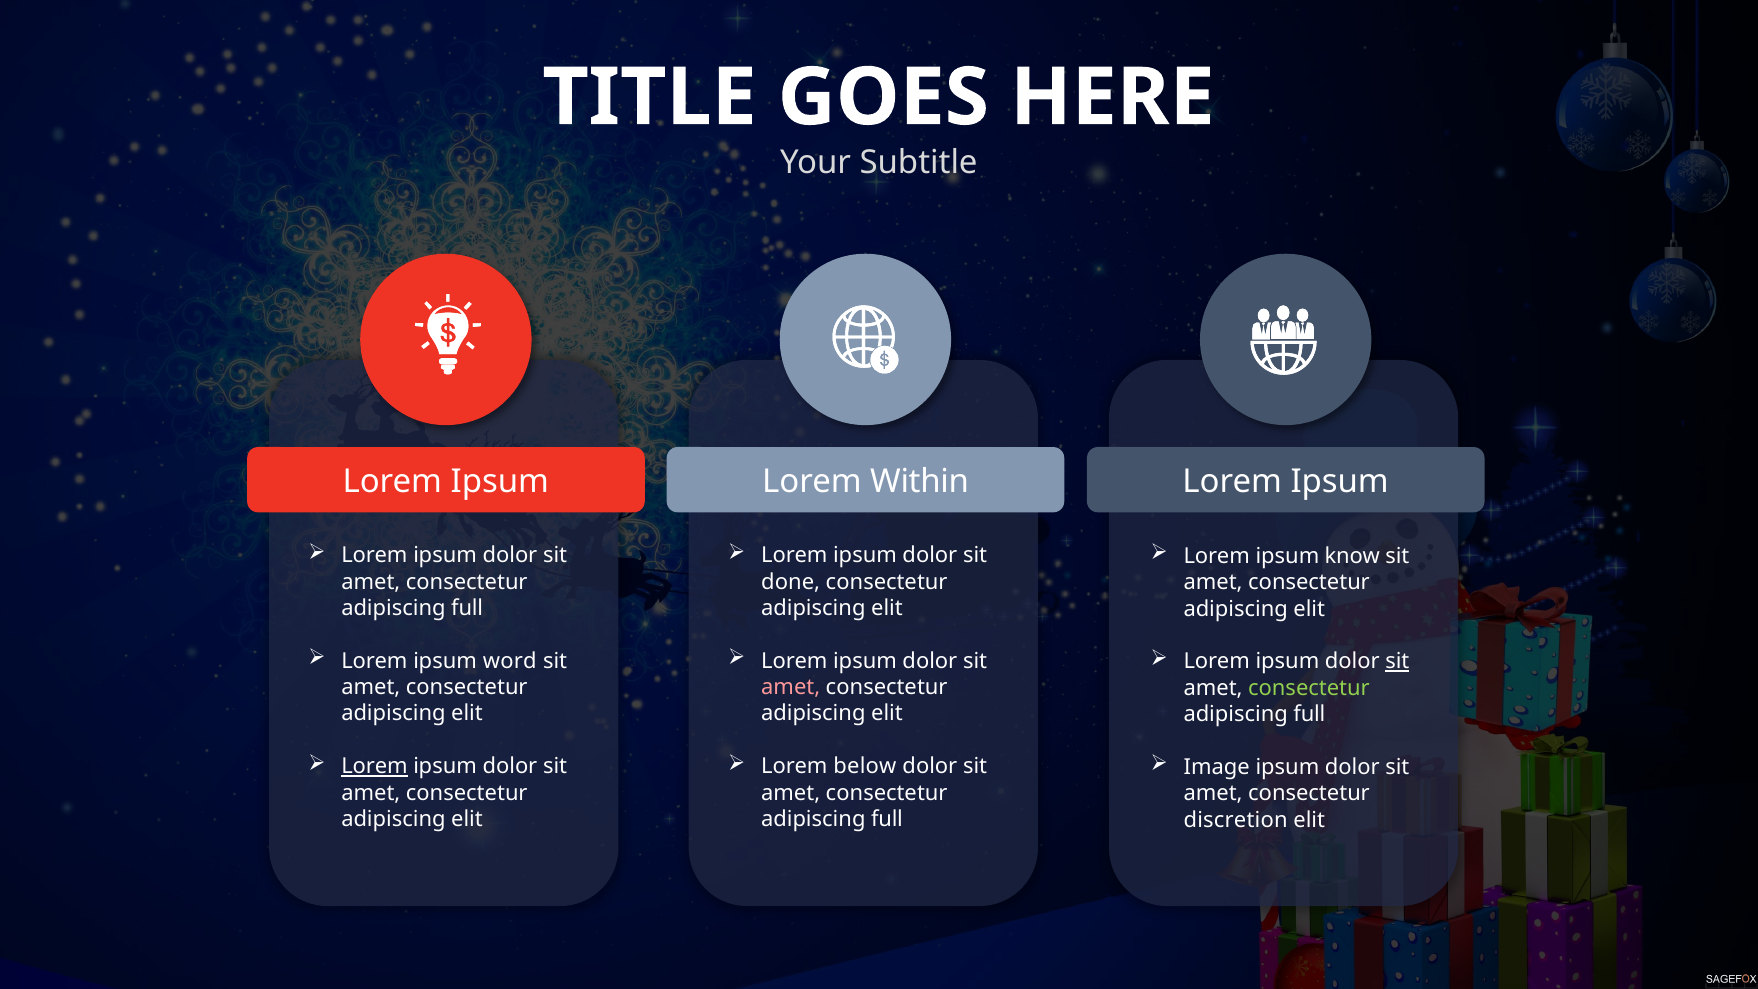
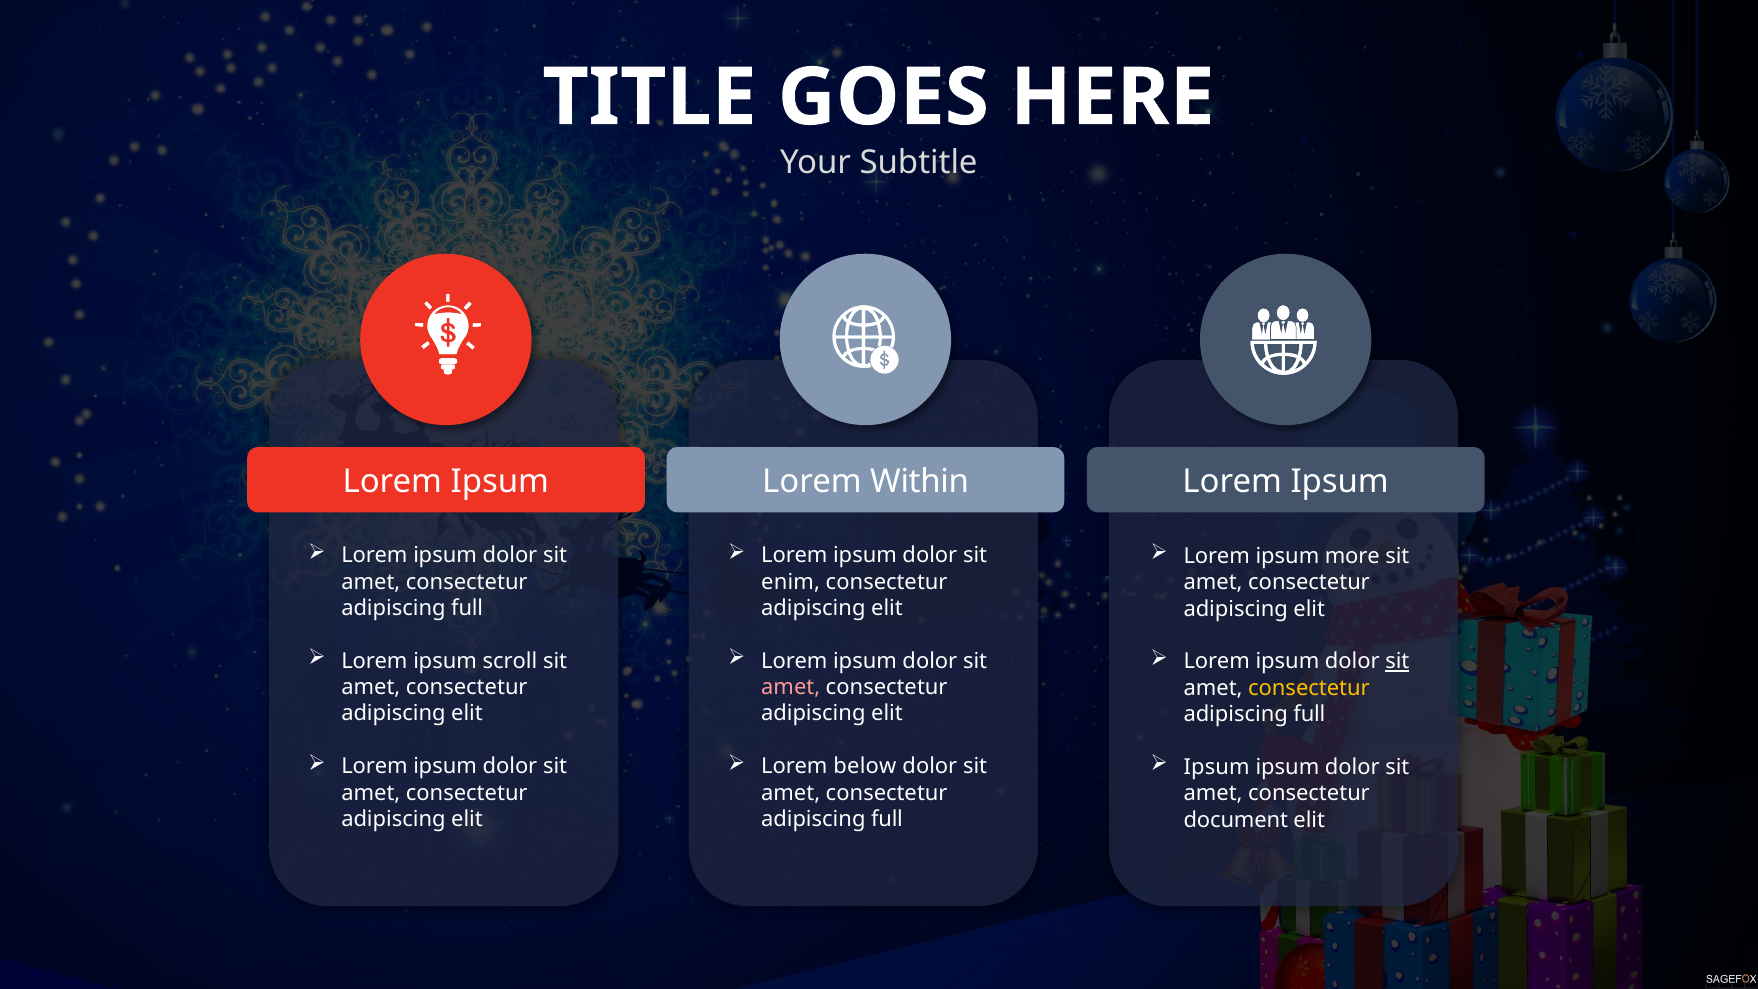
know: know -> more (1352, 556)
done: done -> enim (791, 582)
word: word -> scroll (510, 661)
consectetur colour: light green -> yellow (1309, 688)
Lorem underline: present -> none (374, 766)
Image: Image -> Ipsum (1217, 767)
discretion: discretion -> document (1236, 820)
